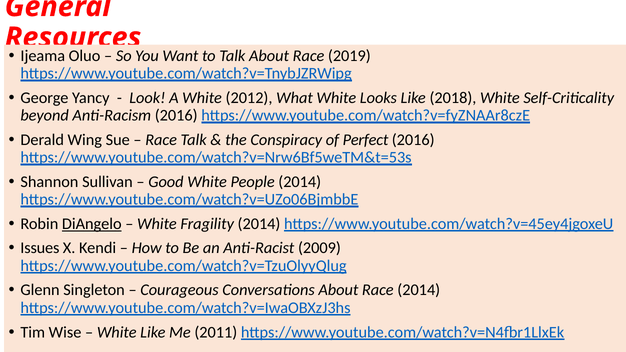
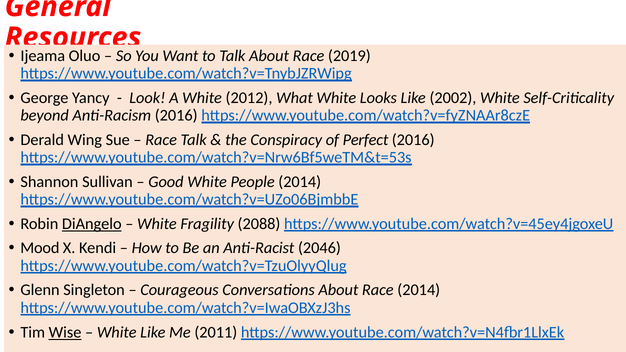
2018: 2018 -> 2002 (453, 98)
Fragility 2014: 2014 -> 2088 (259, 224)
Issues: Issues -> Mood (40, 248)
2009: 2009 -> 2046 (319, 248)
Wise underline: none -> present (65, 332)
